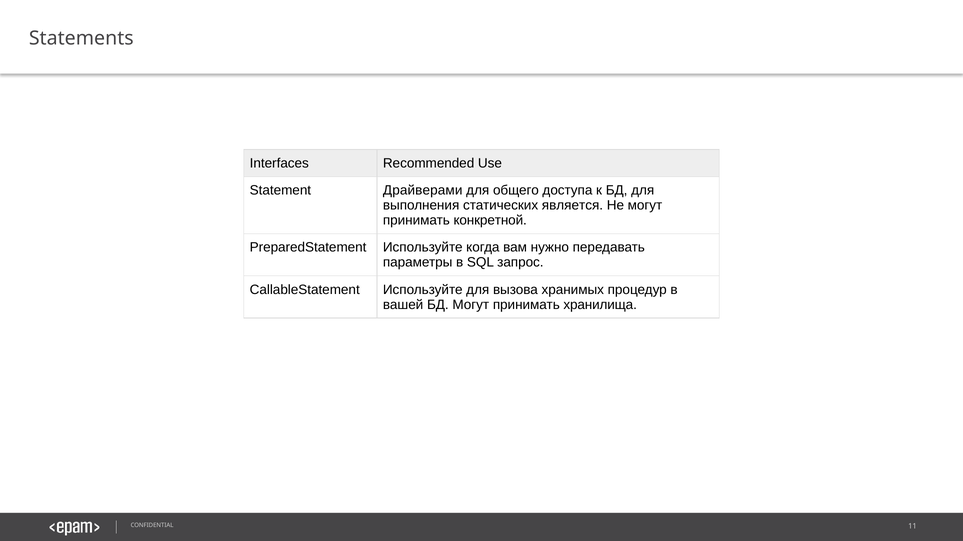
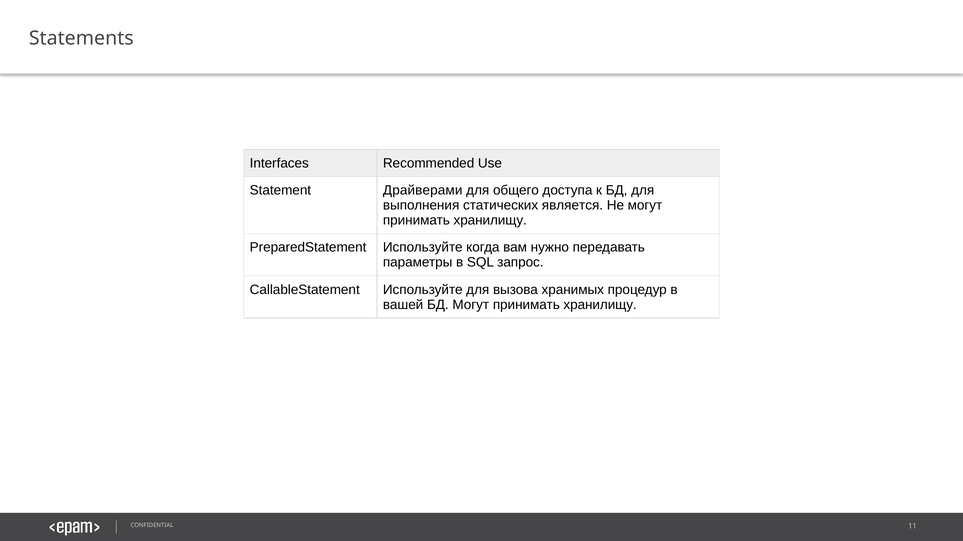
конкретной: конкретной -> хранилищу (490, 221)
БД Могут принимать хранилища: хранилища -> хранилищу (600, 305)
